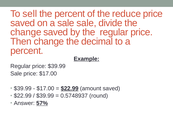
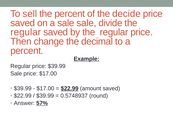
reduce: reduce -> decide (126, 14)
change: change -> regular (26, 32)
